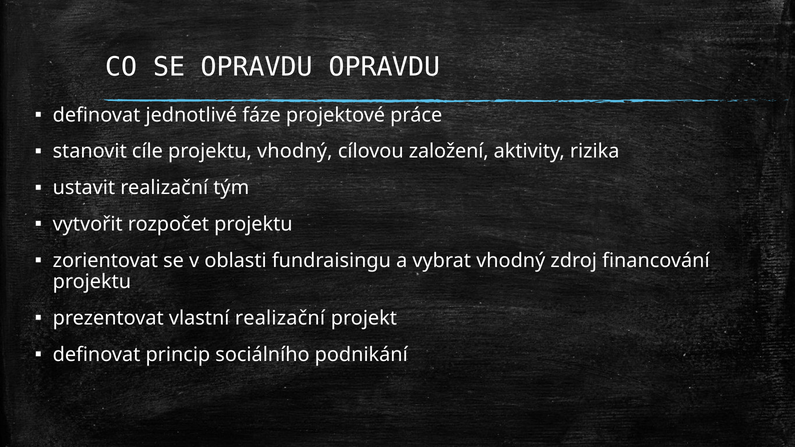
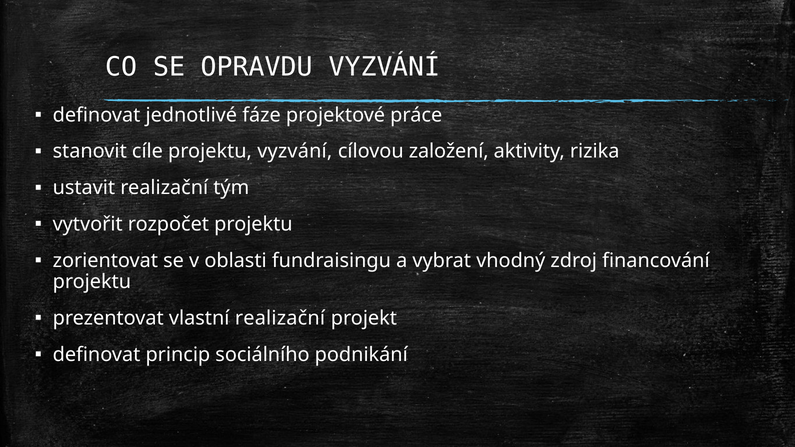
OPRAVDU OPRAVDU: OPRAVDU -> VYZVÁNÍ (384, 67)
projektu vhodný: vhodný -> vyzvání (295, 152)
